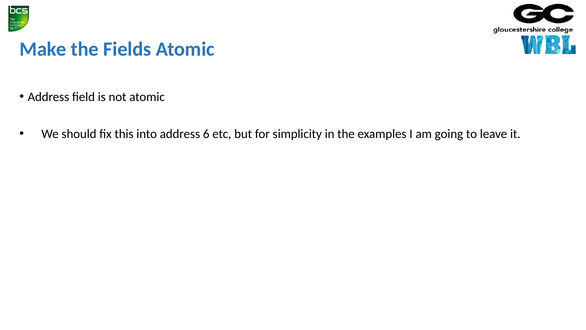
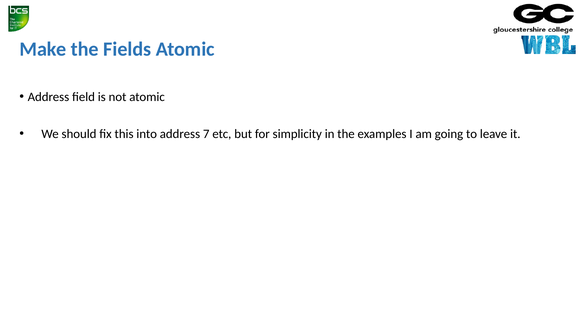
6: 6 -> 7 (206, 134)
